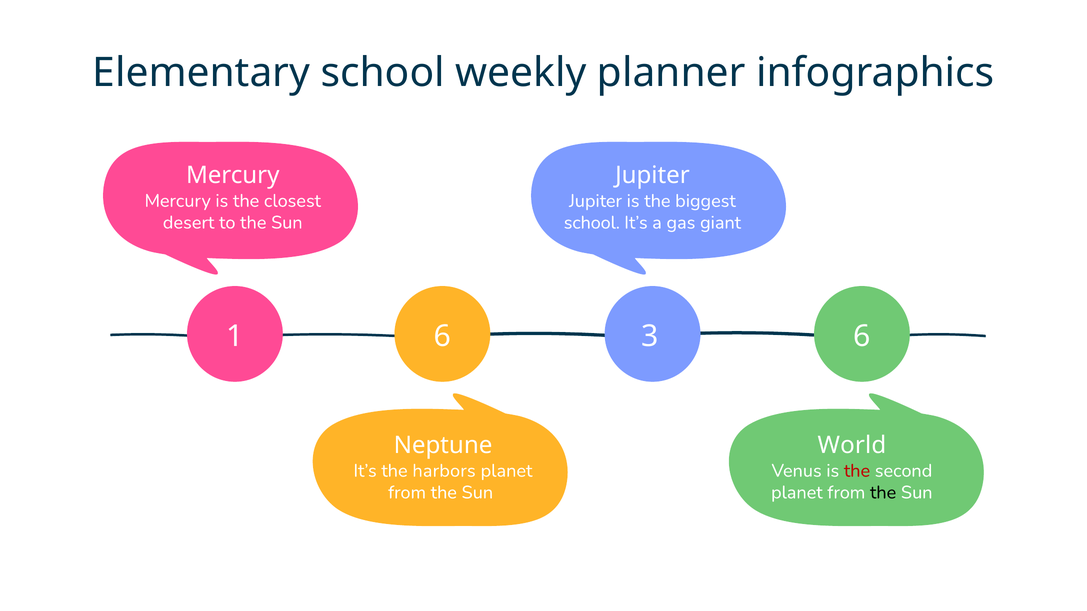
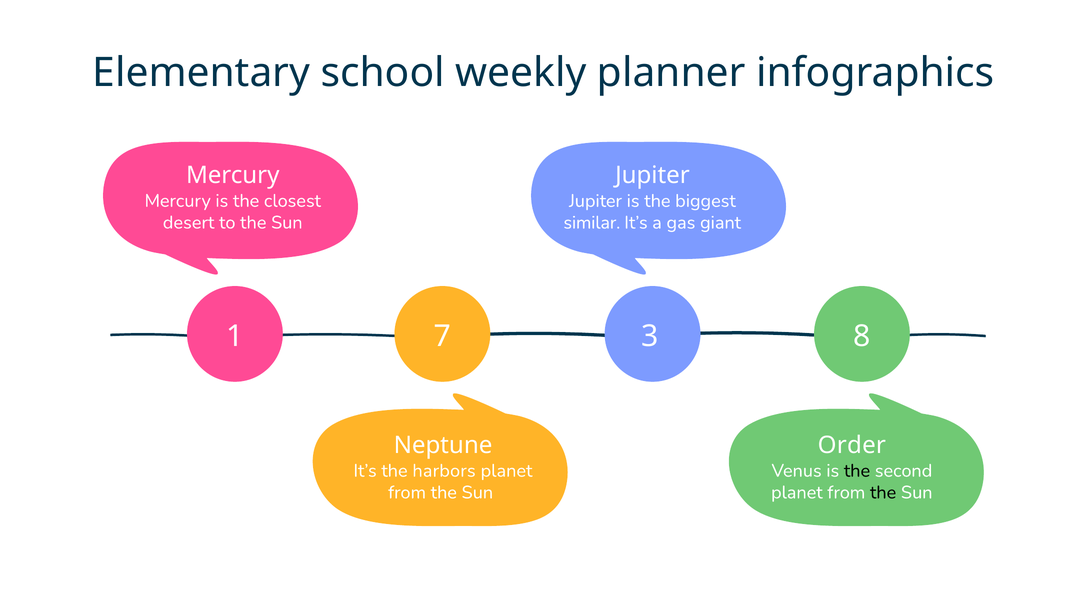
school: school -> similar (592, 223)
1 6: 6 -> 7 (442, 336)
3 6: 6 -> 8 (862, 336)
World: World -> Order (852, 445)
the colour: red -> black (857, 471)
